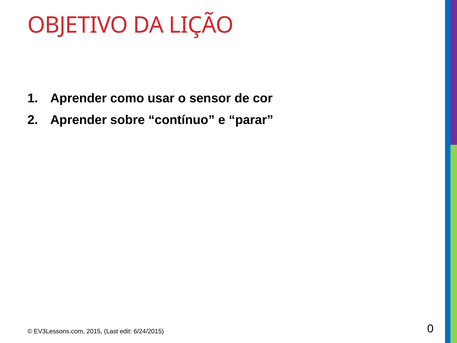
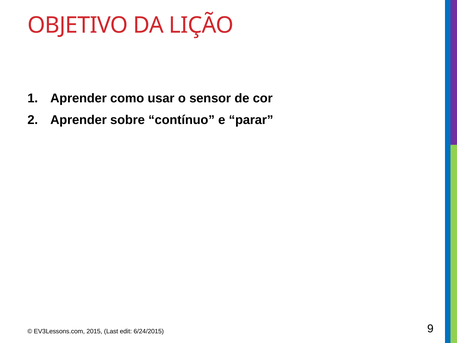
0: 0 -> 9 (430, 329)
